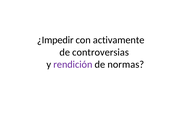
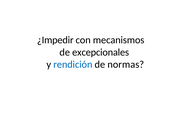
activamente: activamente -> mecanismos (119, 40)
controversias: controversias -> excepcionales (101, 52)
rendición colour: purple -> blue (73, 64)
